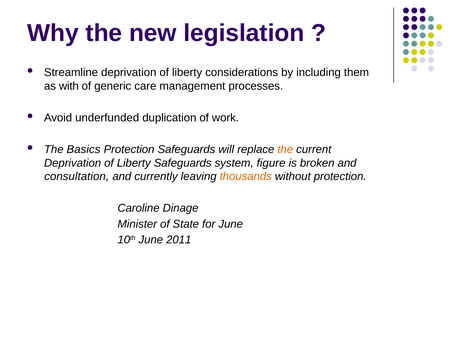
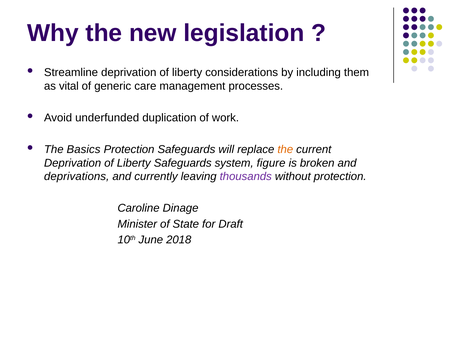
with: with -> vital (69, 86)
consultation: consultation -> deprivations (77, 177)
thousands colour: orange -> purple (246, 177)
for June: June -> Draft (231, 224)
2011: 2011 -> 2018 (179, 240)
